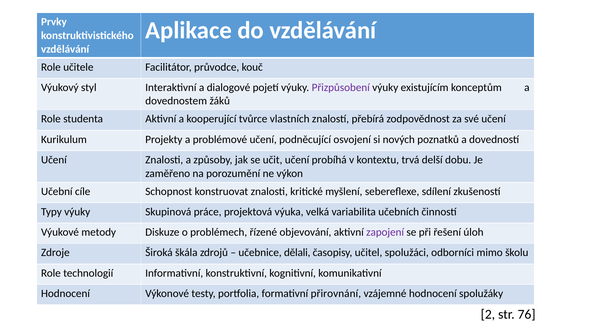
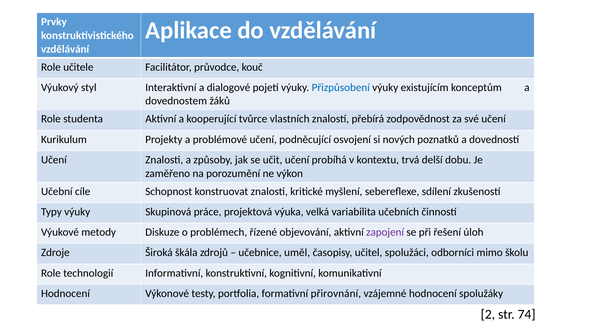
Přizpůsobení colour: purple -> blue (341, 87)
dělali: dělali -> uměl (297, 253)
76: 76 -> 74 (527, 315)
